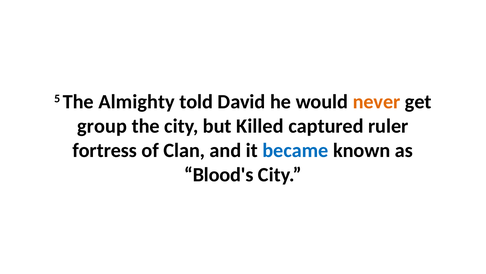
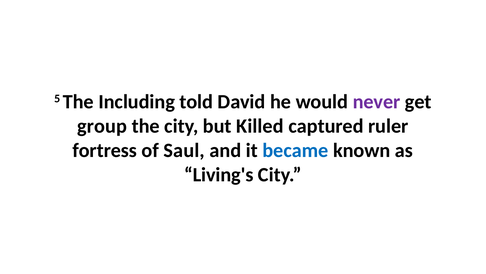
Almighty: Almighty -> Including (137, 102)
never colour: orange -> purple (377, 102)
Clan: Clan -> Saul (184, 150)
Blood's: Blood's -> Living's (219, 175)
